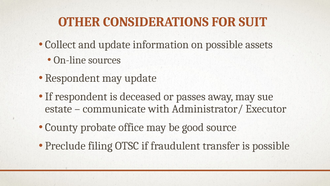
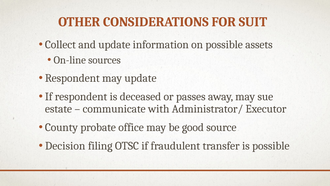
Preclude: Preclude -> Decision (65, 145)
